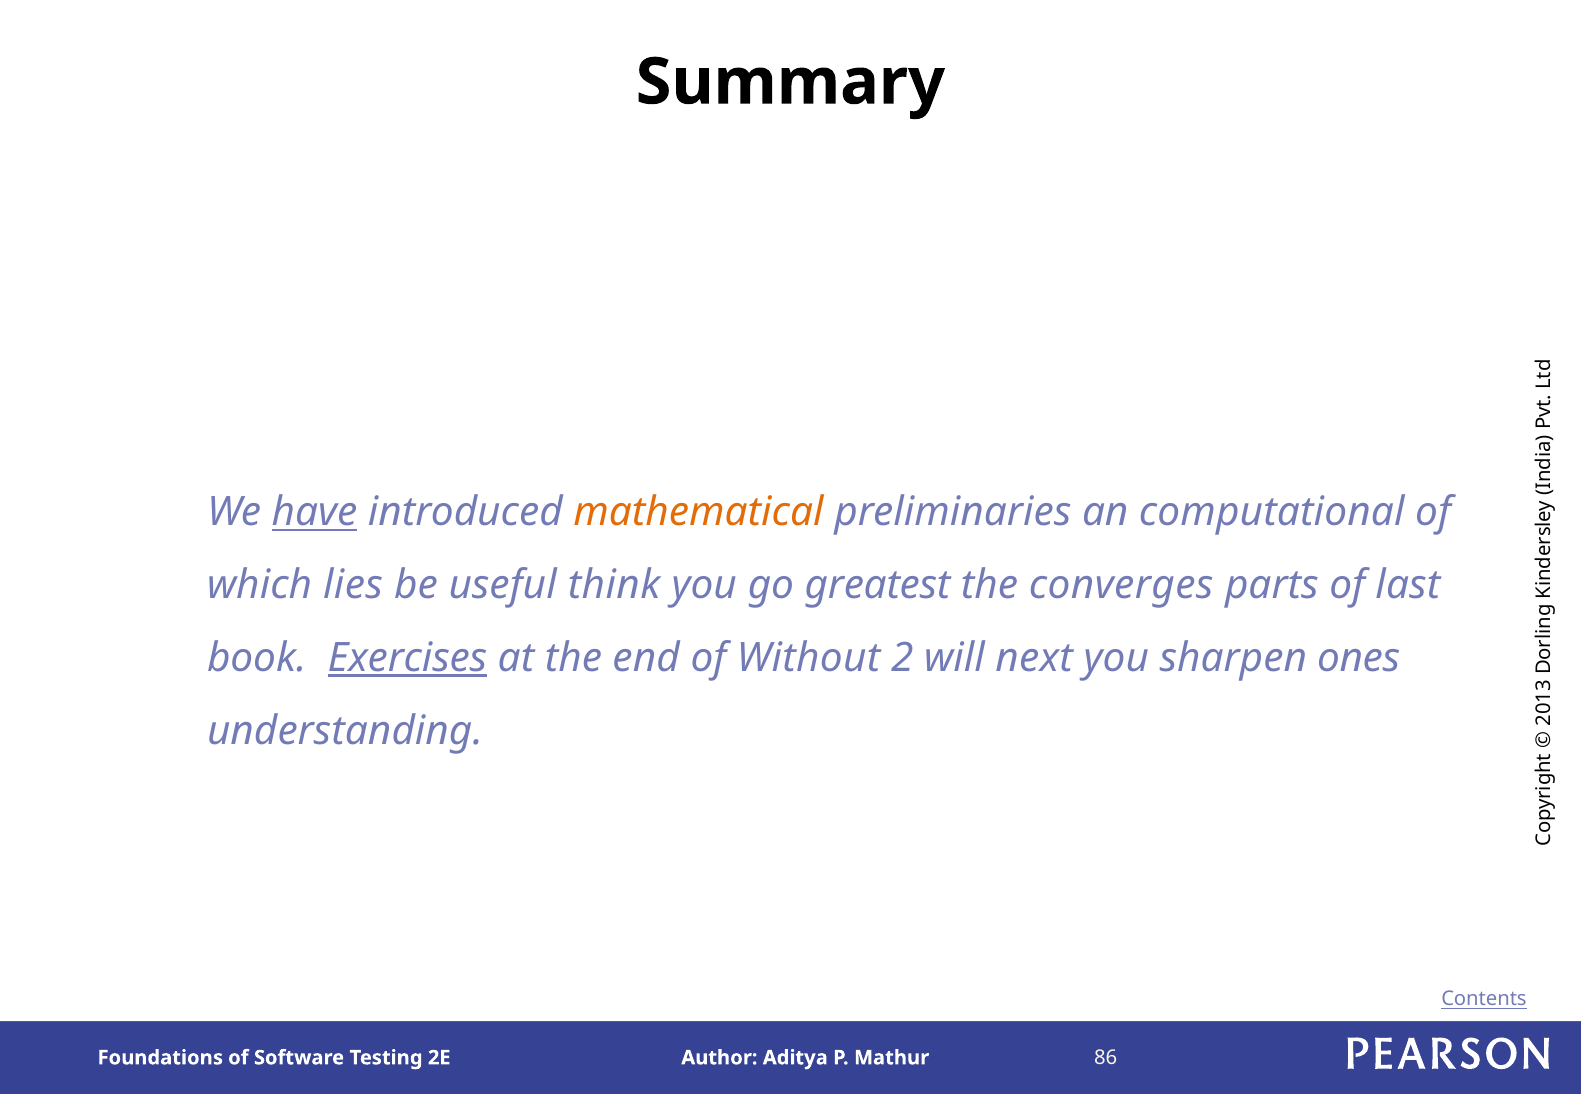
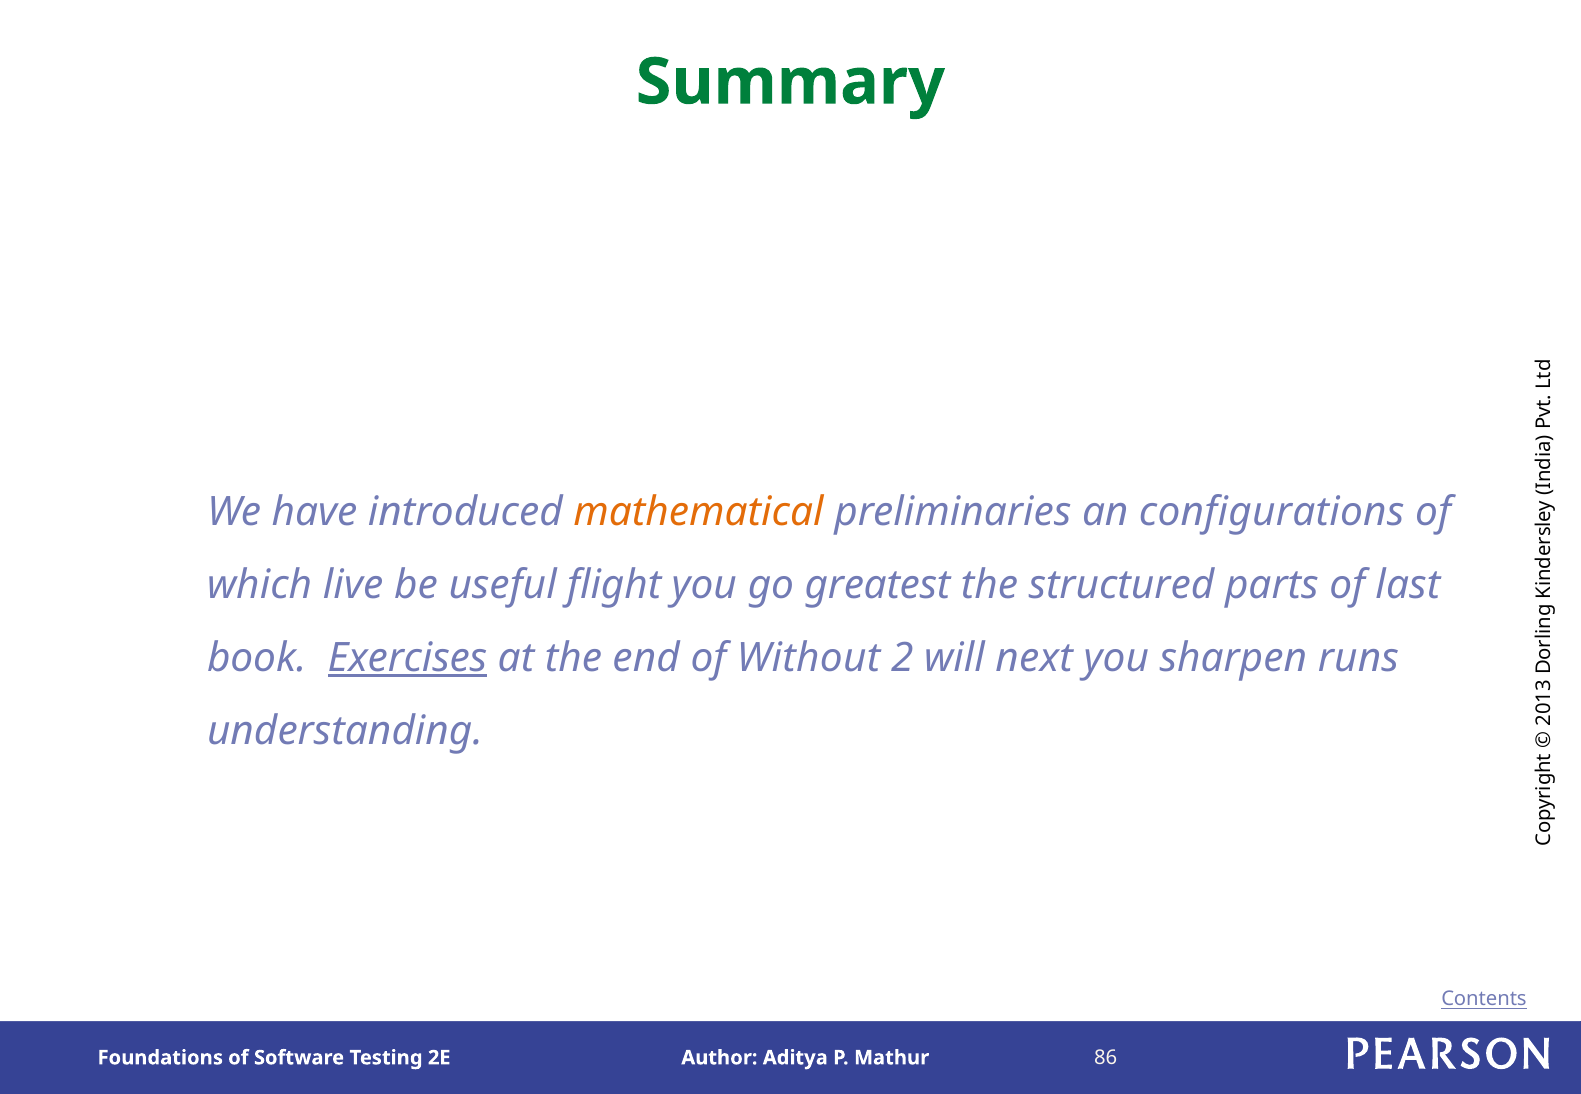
Summary colour: black -> green (790, 82)
have underline: present -> none (315, 513)
computational: computational -> configurations (1272, 513)
lies: lies -> live (353, 586)
think: think -> flight (614, 586)
converges: converges -> structured (1121, 586)
ones: ones -> runs (1358, 659)
